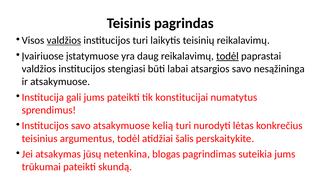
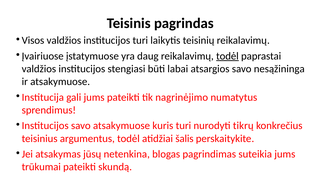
valdžios underline: present -> none (64, 40)
konstitucijai: konstitucijai -> nagrinėjimo (182, 98)
kelią: kelią -> kuris (163, 126)
lėtas: lėtas -> tikrų (243, 126)
